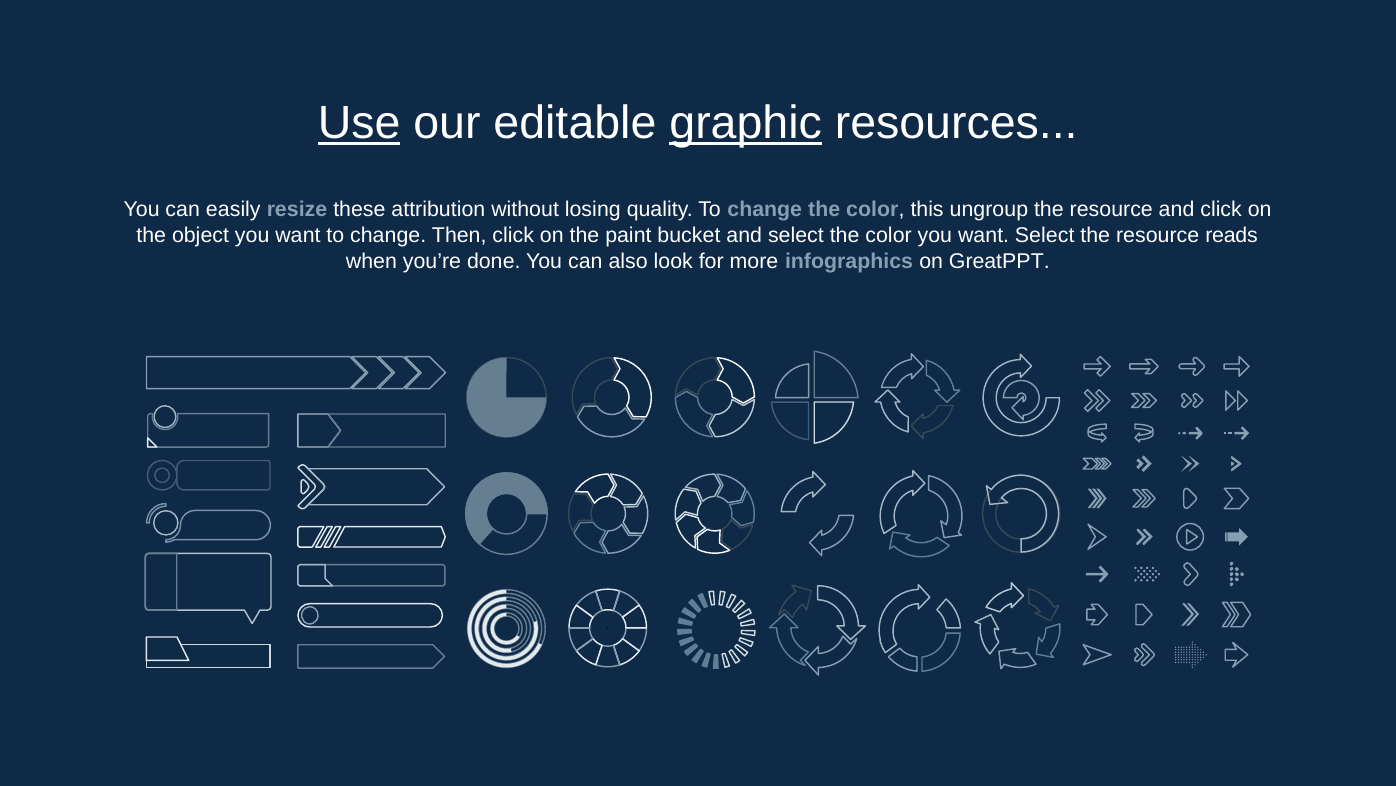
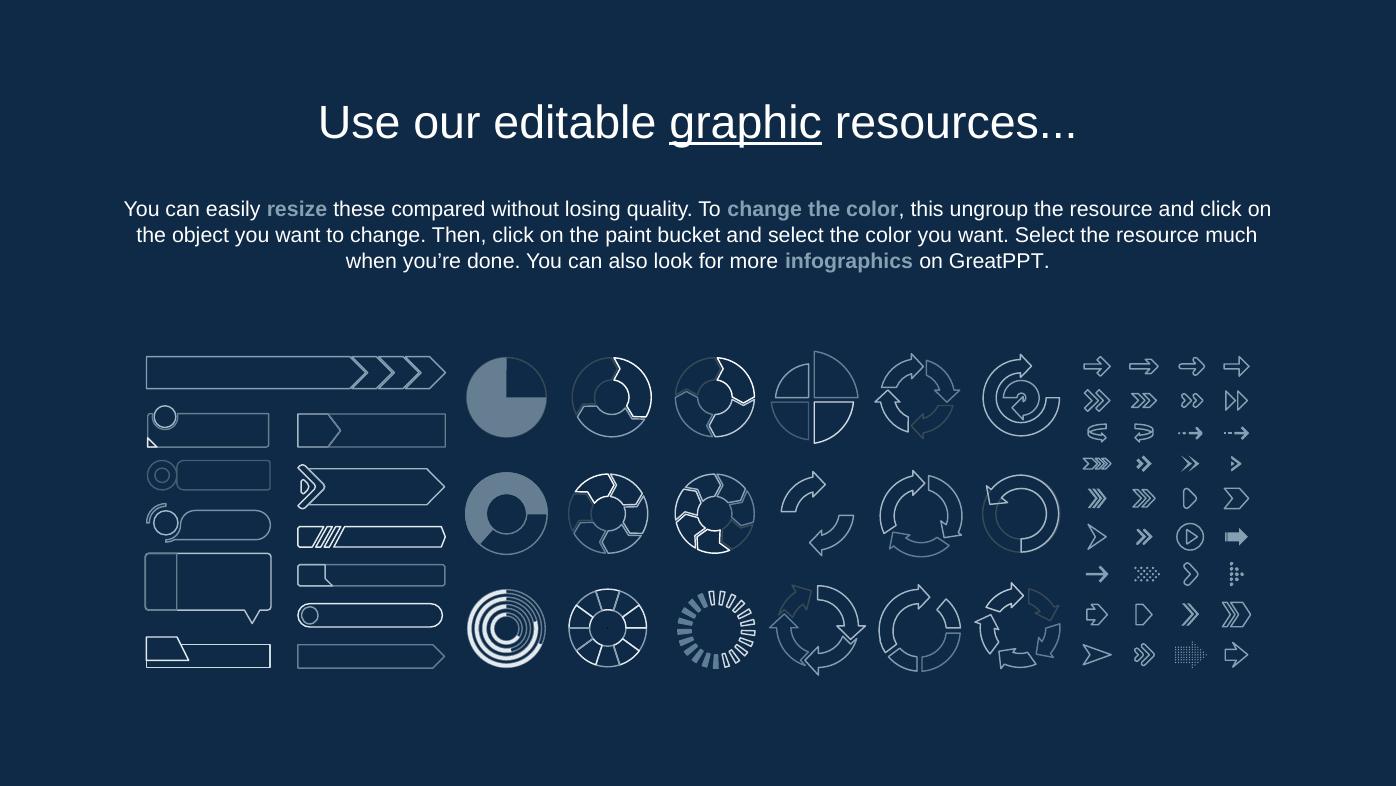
Use underline: present -> none (359, 123)
attribution: attribution -> compared (438, 210)
reads: reads -> much (1231, 235)
